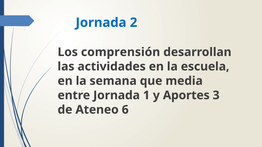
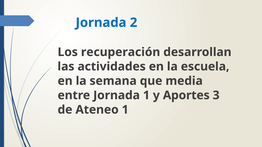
comprensión: comprensión -> recuperación (121, 52)
Ateneo 6: 6 -> 1 (125, 110)
